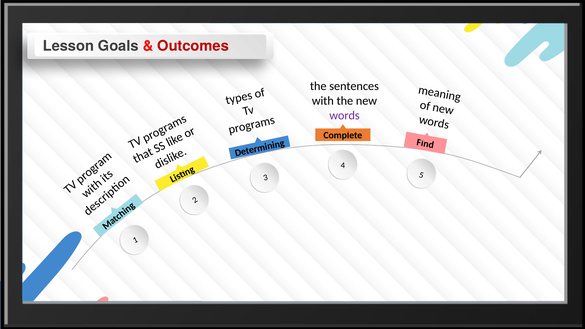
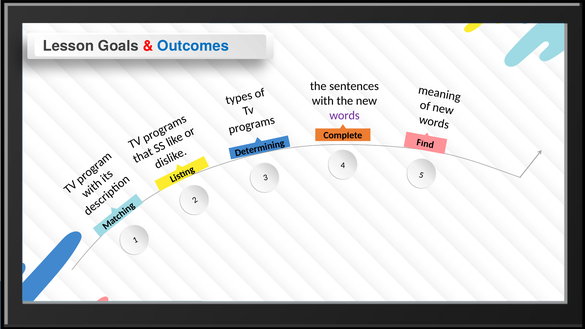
Outcomes colour: red -> blue (193, 46)
